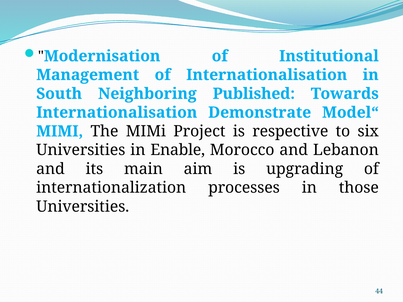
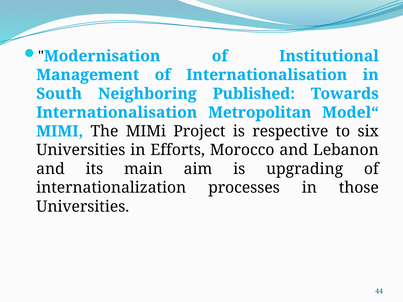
Demonstrate: Demonstrate -> Metropolitan (260, 113)
Enable: Enable -> Efforts (178, 150)
